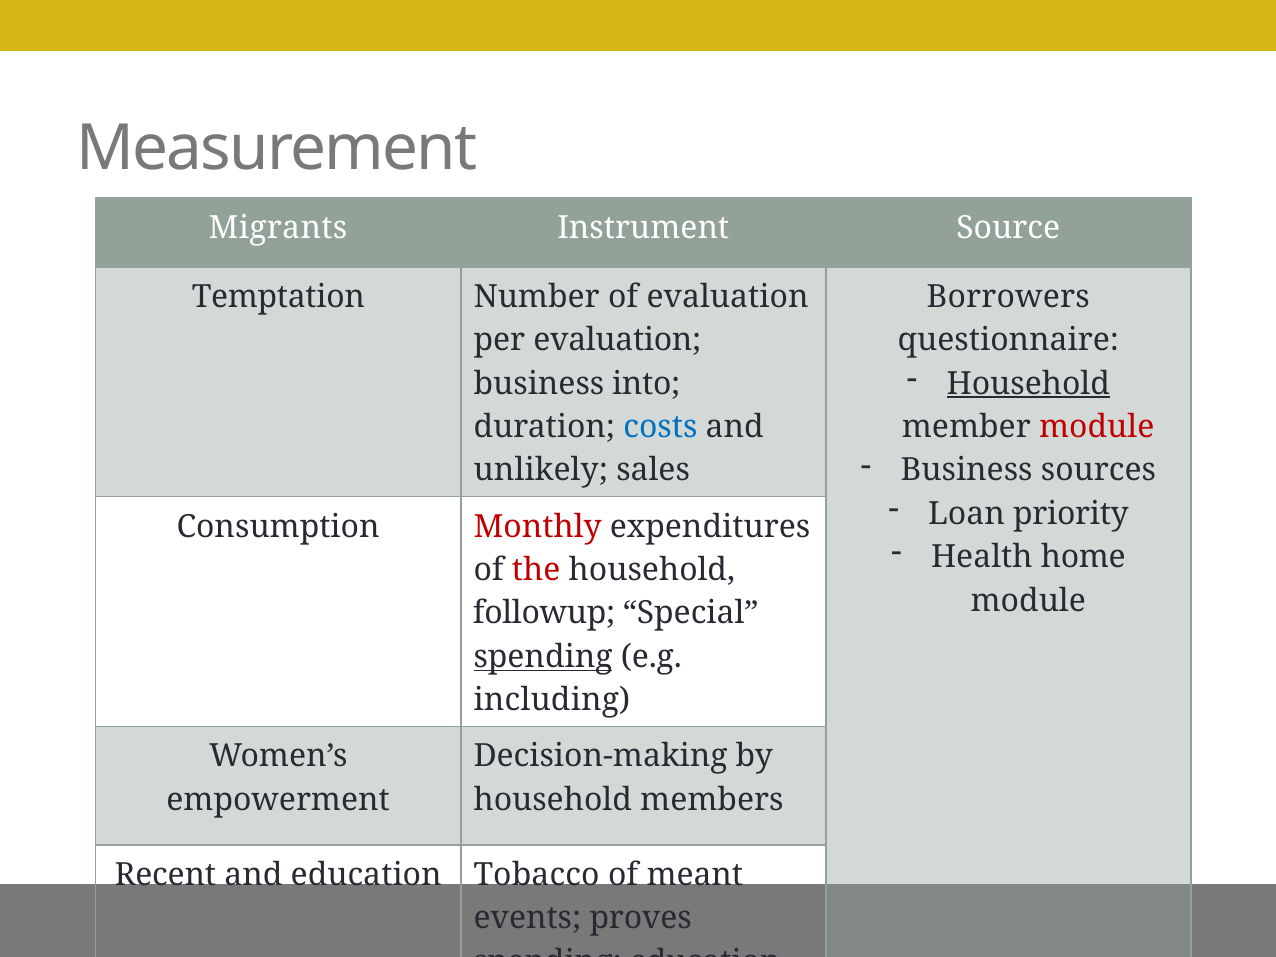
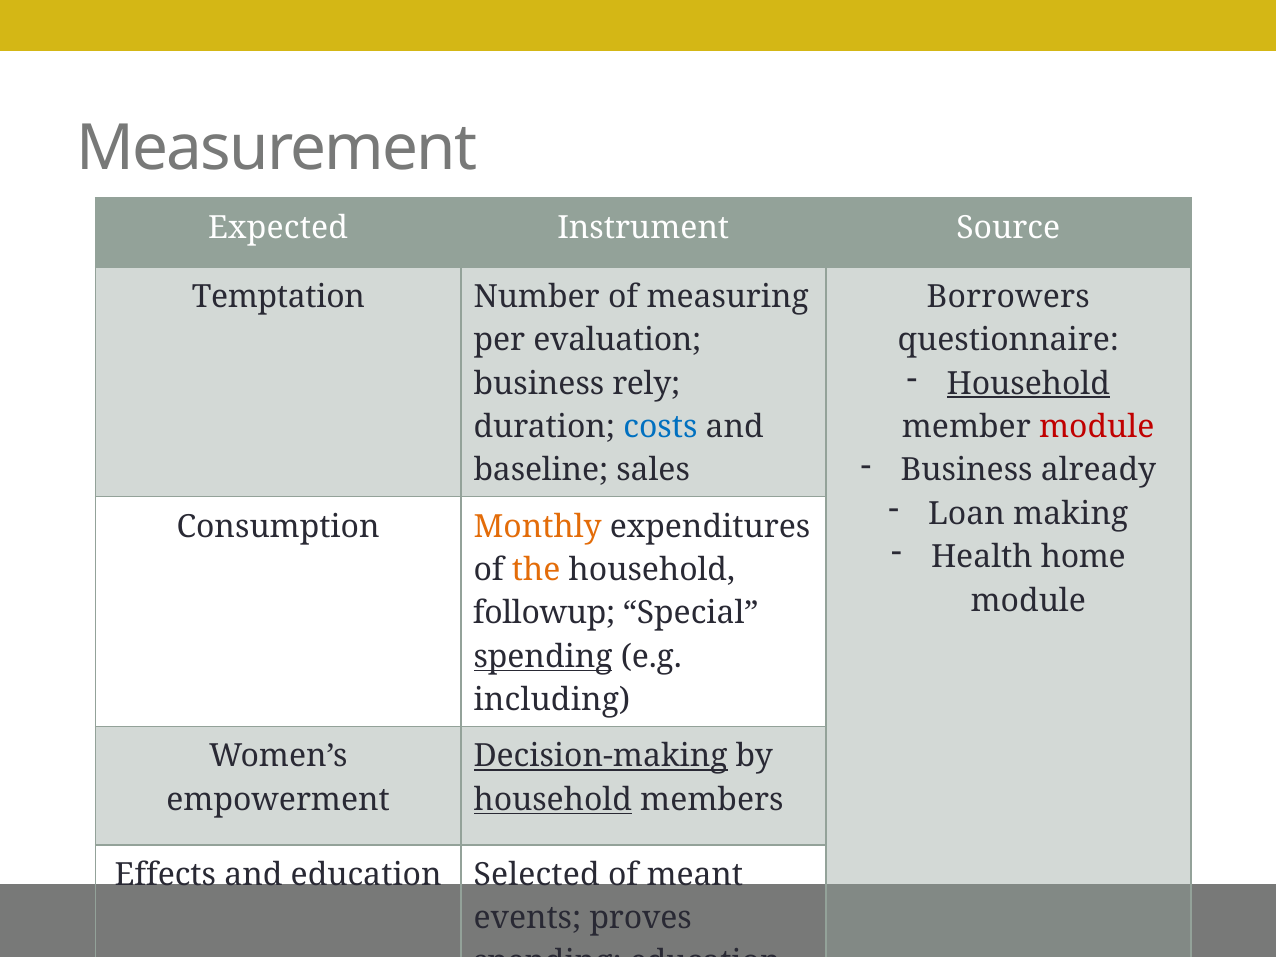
Migrants: Migrants -> Expected (278, 228)
of evaluation: evaluation -> measuring (728, 297)
into: into -> rely (646, 384)
sources: sources -> already (1098, 470)
unlikely: unlikely -> baseline (541, 470)
priority: priority -> making (1071, 514)
Monthly colour: red -> orange (538, 527)
the colour: red -> orange (536, 570)
Decision-making underline: none -> present (601, 756)
household underline: none -> present (553, 800)
Recent: Recent -> Effects (165, 875)
Tobacco: Tobacco -> Selected (537, 875)
